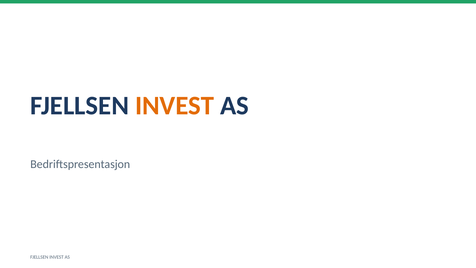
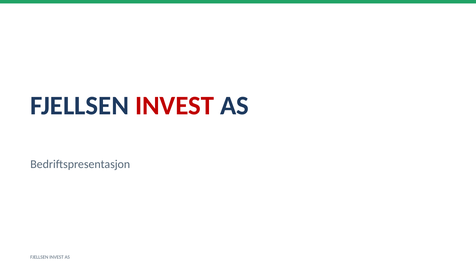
INVEST colour: orange -> red (175, 106)
